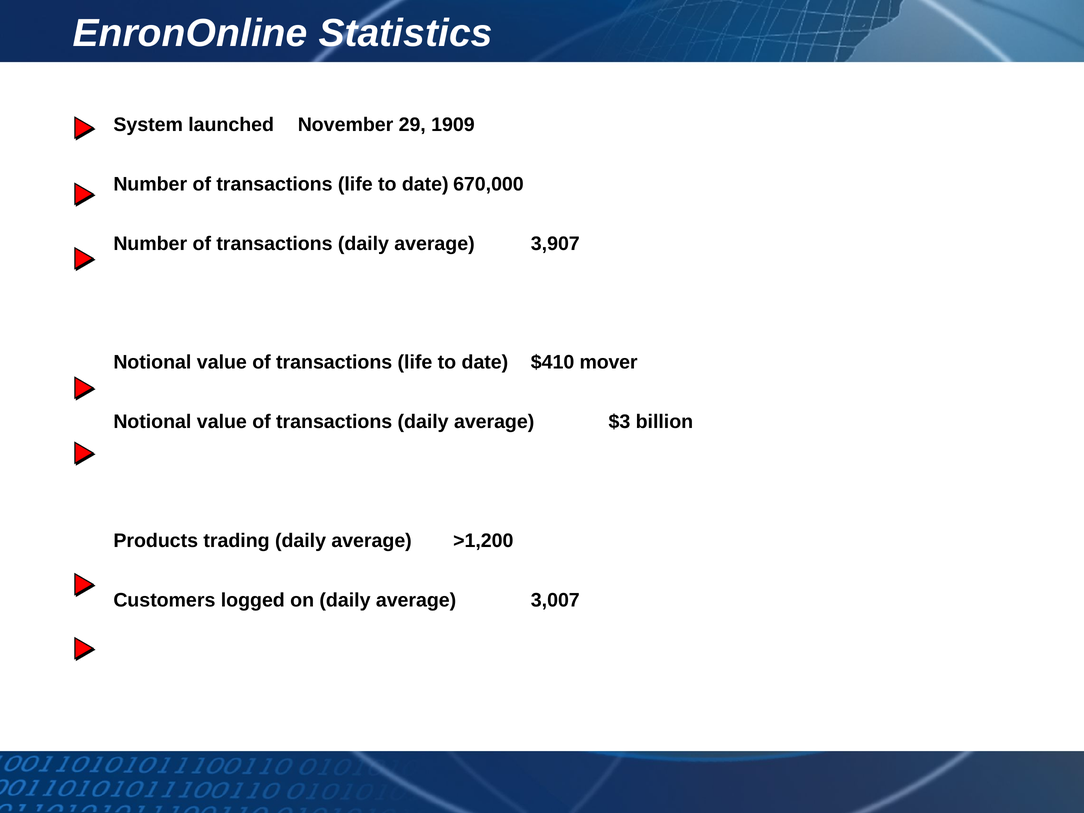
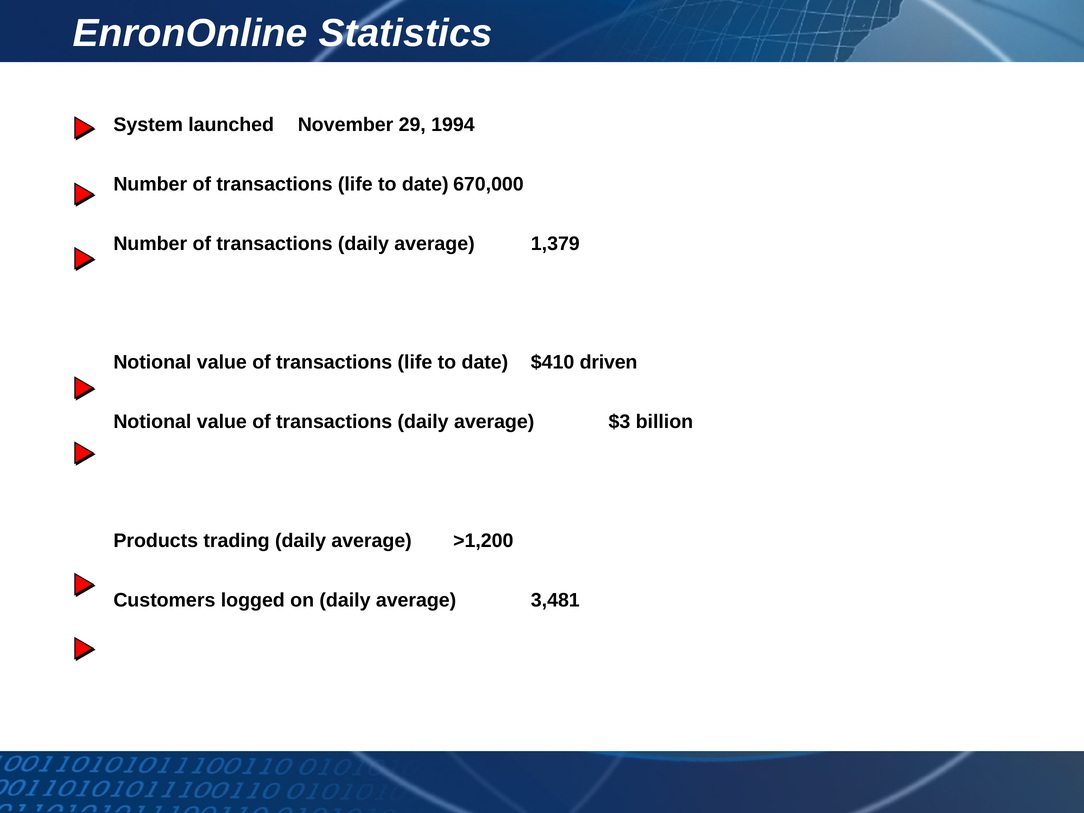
1909: 1909 -> 1994 (453, 125)
3,907: 3,907 -> 1,379 (555, 244)
mover: mover -> driven (609, 363)
3,007: 3,007 -> 3,481 (555, 600)
